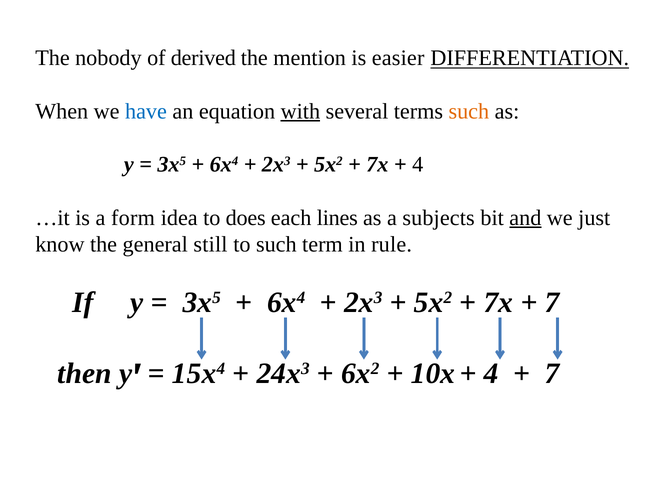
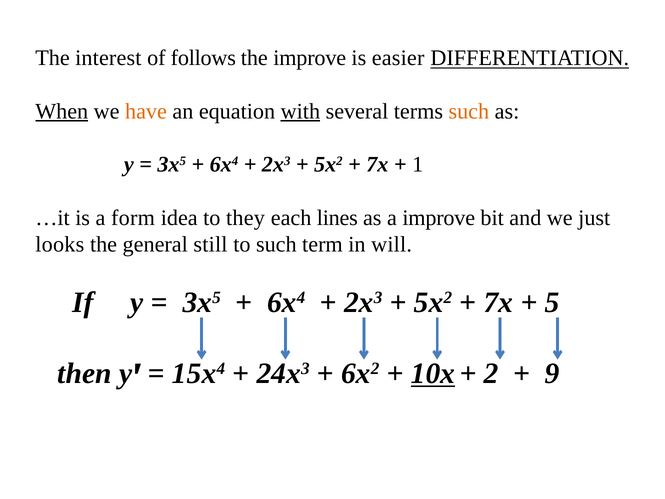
nobody: nobody -> interest (108, 58)
derived: derived -> follows (203, 58)
the mention: mention -> improve (310, 58)
When underline: none -> present (62, 111)
have colour: blue -> orange (146, 111)
4: 4 -> 1 (418, 164)
does: does -> they (245, 218)
a subjects: subjects -> improve (439, 218)
and underline: present -> none (525, 218)
know: know -> looks (60, 244)
rule: rule -> will (392, 244)
7: 7 -> 5 (552, 302)
10x underline: none -> present (433, 373)
4: 4 -> 2 (491, 373)
7: 7 -> 9 (552, 373)
